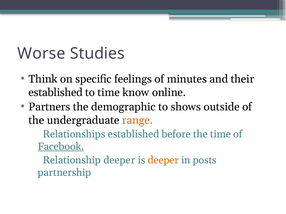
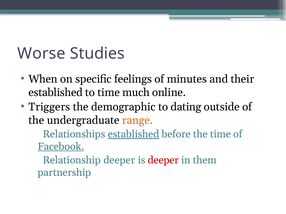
Think: Think -> When (43, 79)
know: know -> much (136, 93)
Partners: Partners -> Triggers (49, 107)
shows: shows -> dating (186, 107)
established underline: none -> present (134, 134)
deeper colour: orange -> red (163, 160)
posts: posts -> them (205, 160)
